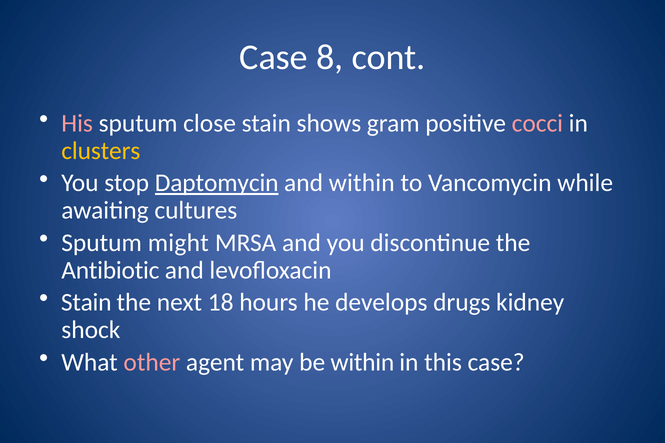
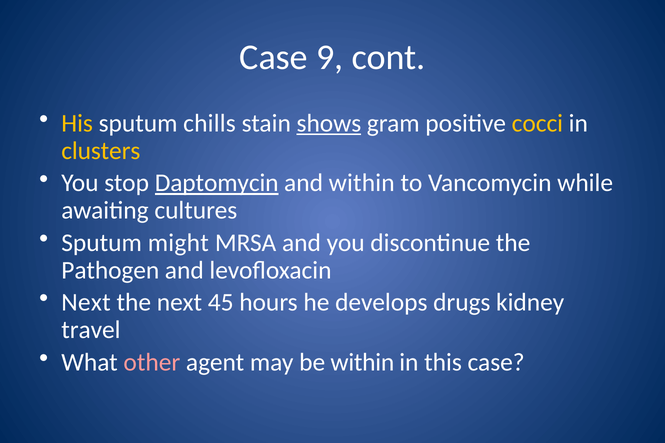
8: 8 -> 9 (330, 57)
His colour: pink -> yellow (77, 123)
close: close -> chills (209, 123)
shows underline: none -> present (329, 123)
cocci colour: pink -> yellow (537, 123)
Antibiotic: Antibiotic -> Pathogen (110, 270)
Stain: Stain -> Next (86, 303)
18: 18 -> 45 (221, 303)
shock: shock -> travel (91, 330)
